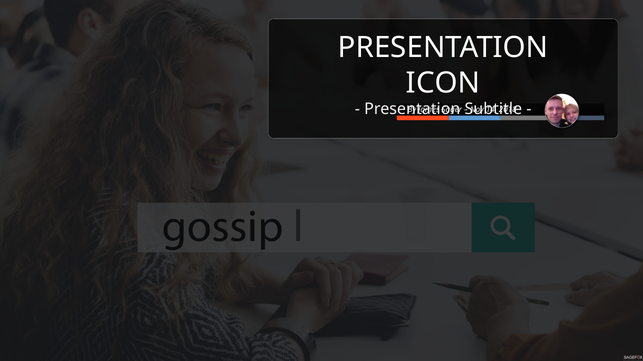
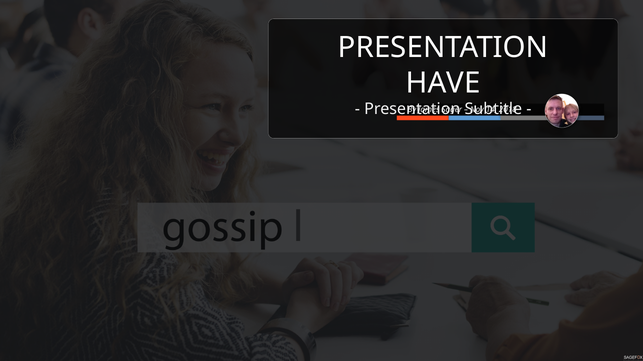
ICON: ICON -> HAVE (443, 83)
